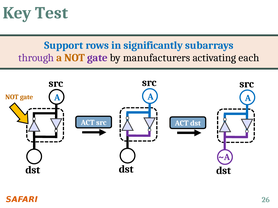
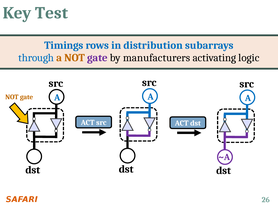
Support: Support -> Timings (64, 46)
significantly: significantly -> distribution (153, 46)
through colour: purple -> blue (36, 58)
each: each -> logic (249, 58)
